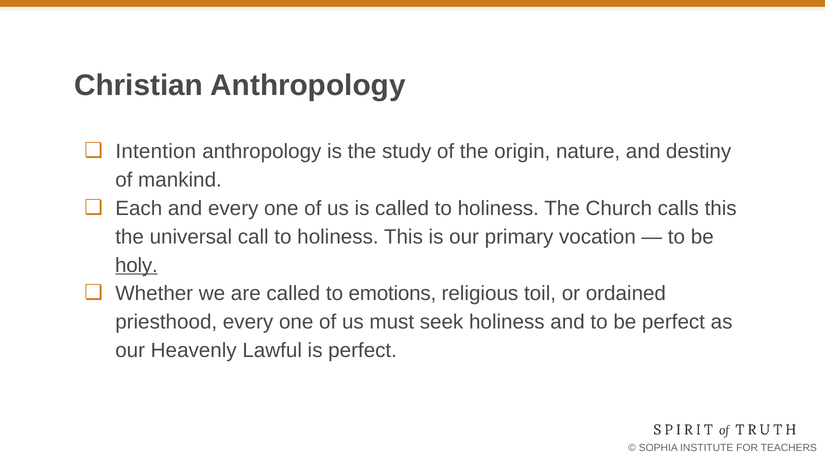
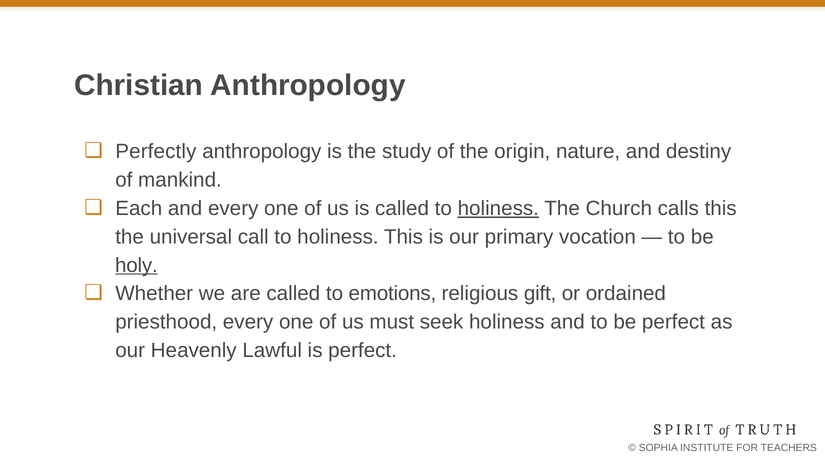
Intention: Intention -> Perfectly (156, 151)
holiness underline: none -> present (498, 208)
toil: toil -> gift (540, 294)
